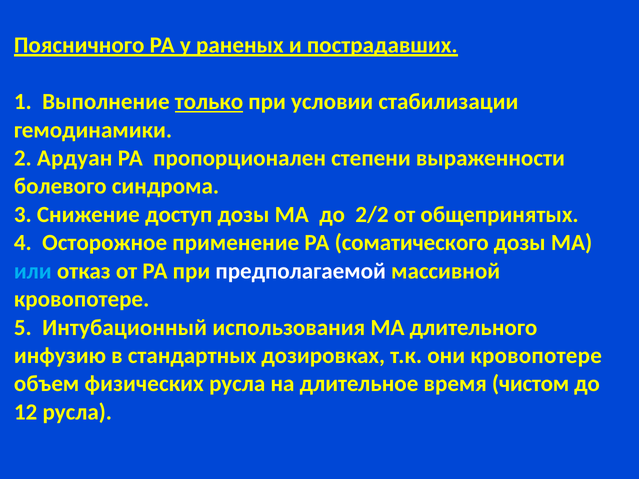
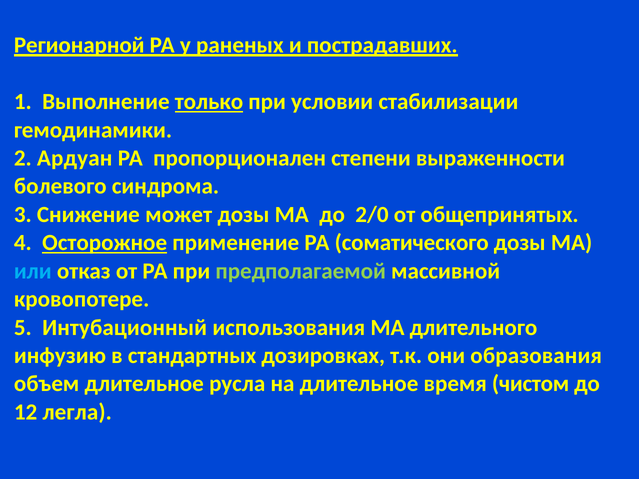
Поясничного: Поясничного -> Регионарной (79, 45)
доступ: доступ -> может (179, 215)
2/2: 2/2 -> 2/0 (372, 215)
Осторожное underline: none -> present (105, 243)
предполагаемой colour: white -> light green (301, 271)
они кровопотере: кровопотере -> образования (536, 356)
объем физических: физических -> длительное (144, 384)
12 русла: русла -> легла (77, 412)
